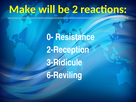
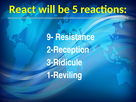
Make: Make -> React (22, 9)
2: 2 -> 5 (75, 9)
0-: 0- -> 9- (50, 37)
6-Reviling: 6-Reviling -> 1-Reviling (64, 75)
